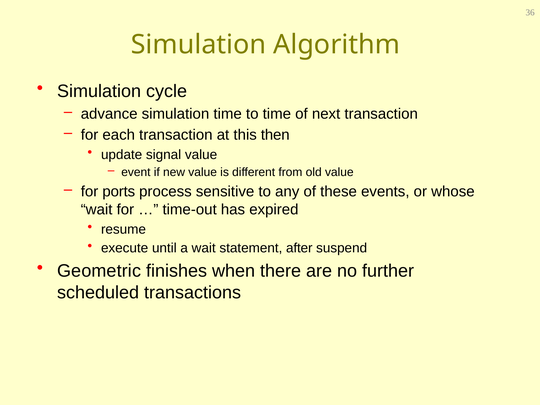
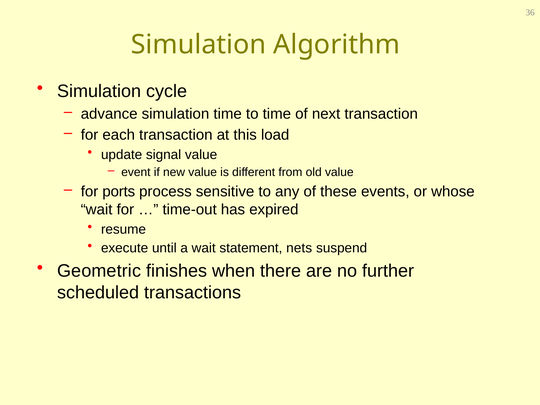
then: then -> load (275, 135)
after: after -> nets (299, 248)
